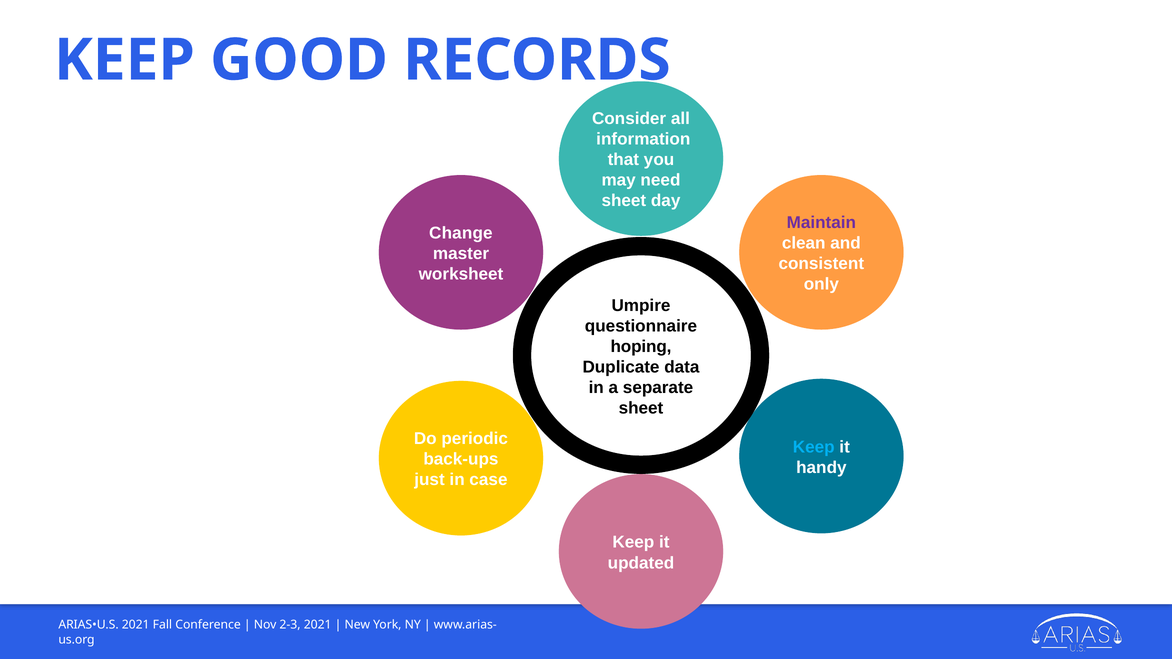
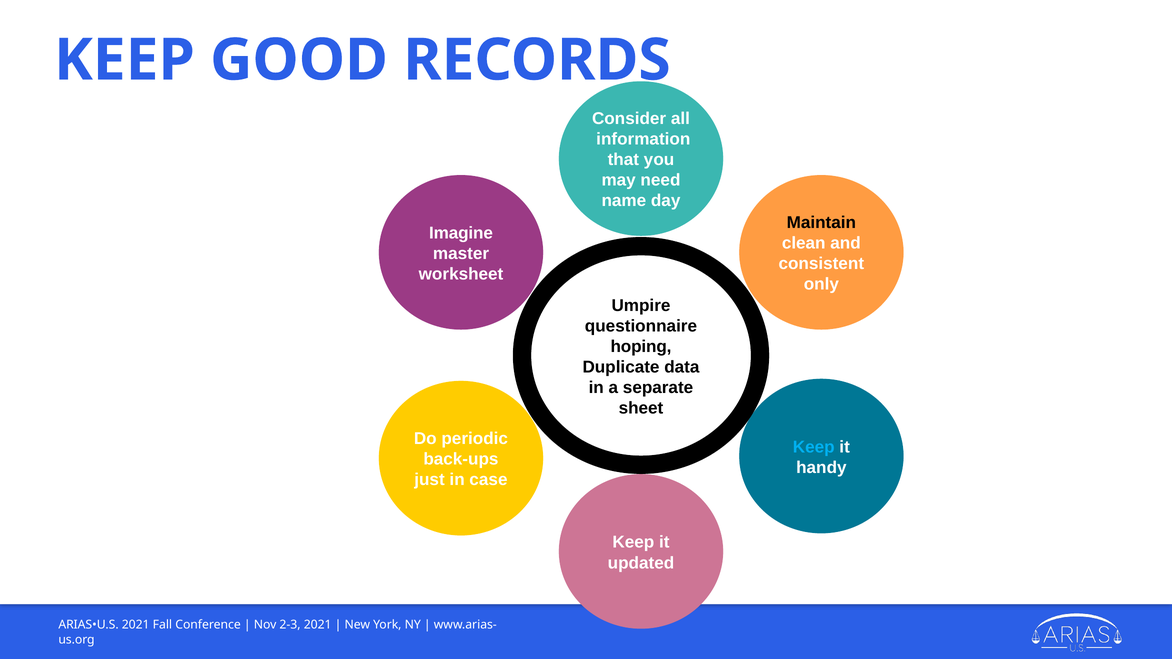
sheet: sheet -> name (624, 201)
Maintain colour: purple -> black (821, 223)
Change: Change -> Imagine (461, 233)
